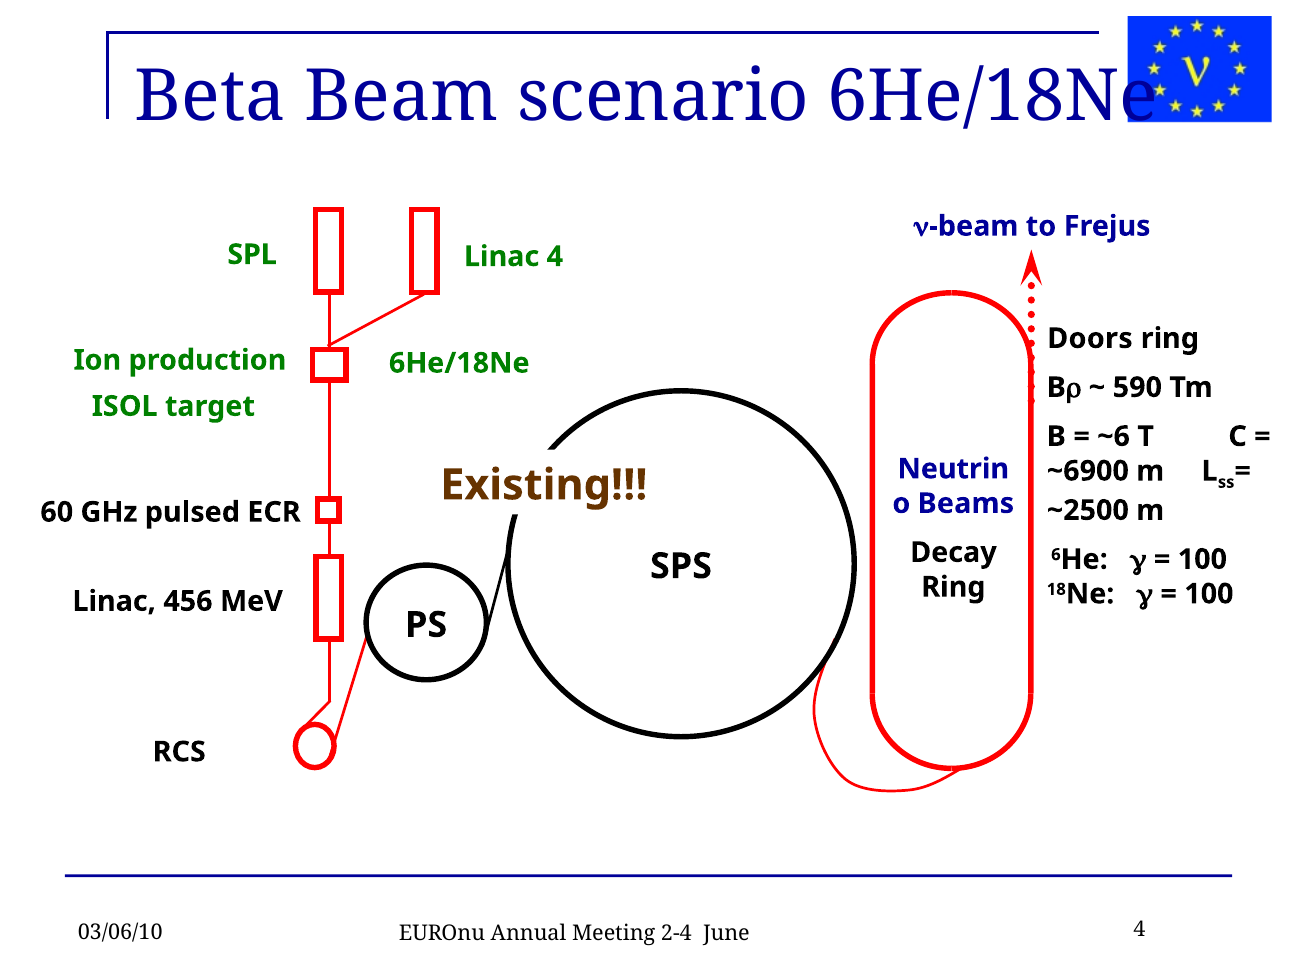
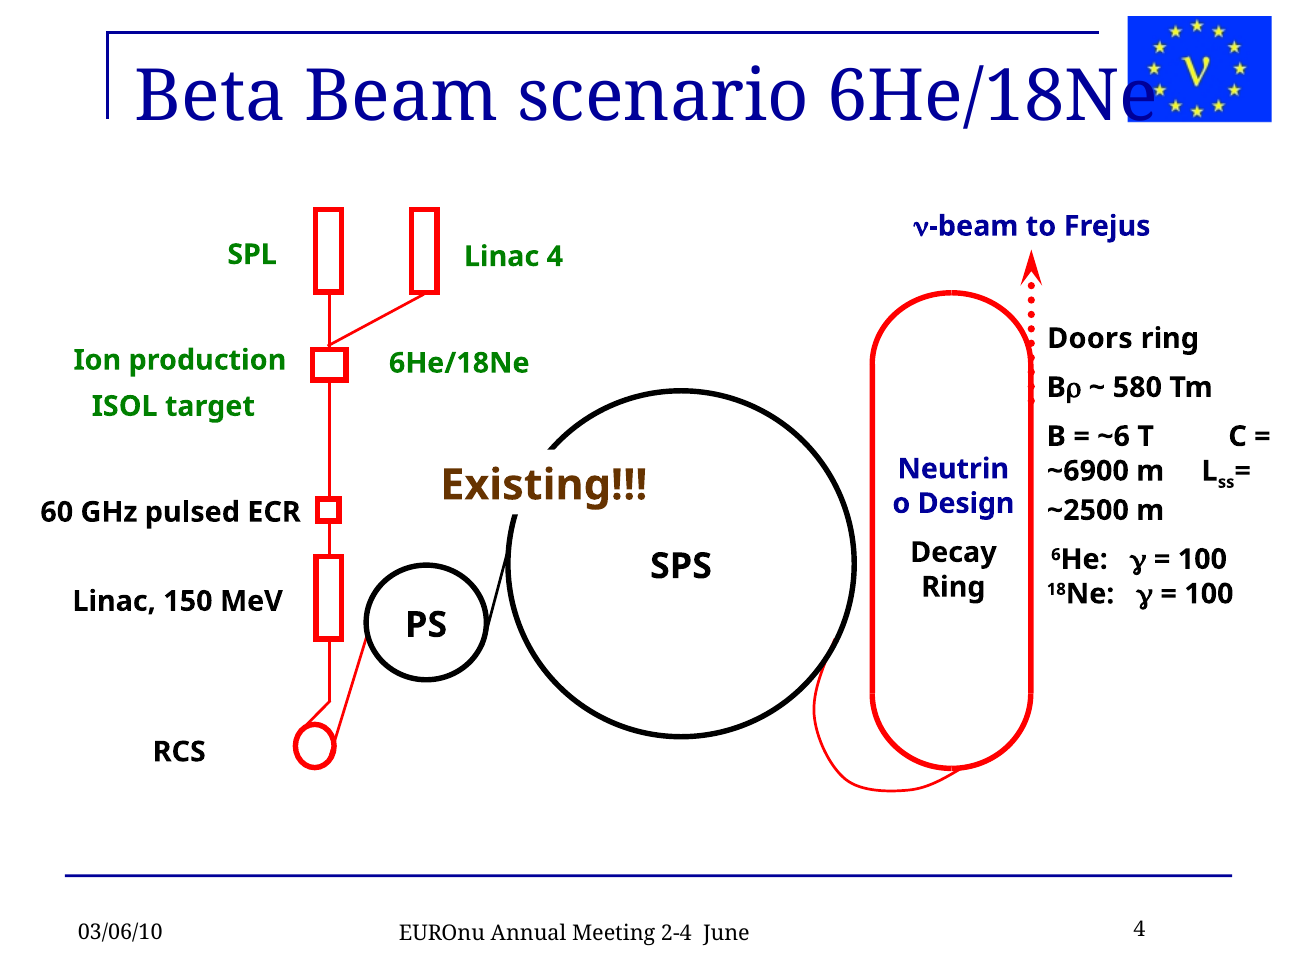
590: 590 -> 580 (1137, 387)
Beams: Beams -> Design (966, 503)
456: 456 -> 150 (188, 601)
